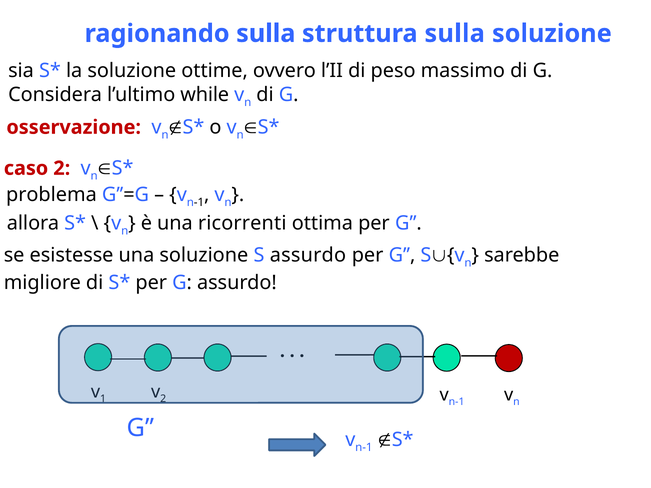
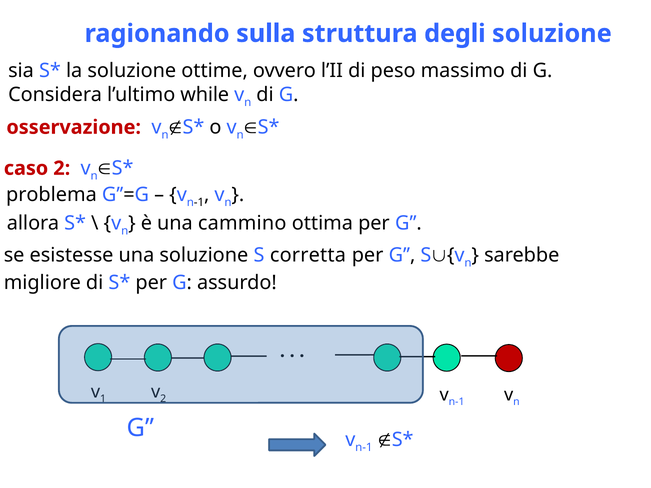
struttura sulla: sulla -> degli (455, 34)
ricorrenti: ricorrenti -> cammino (242, 223)
S assurdo: assurdo -> corretta (308, 256)
